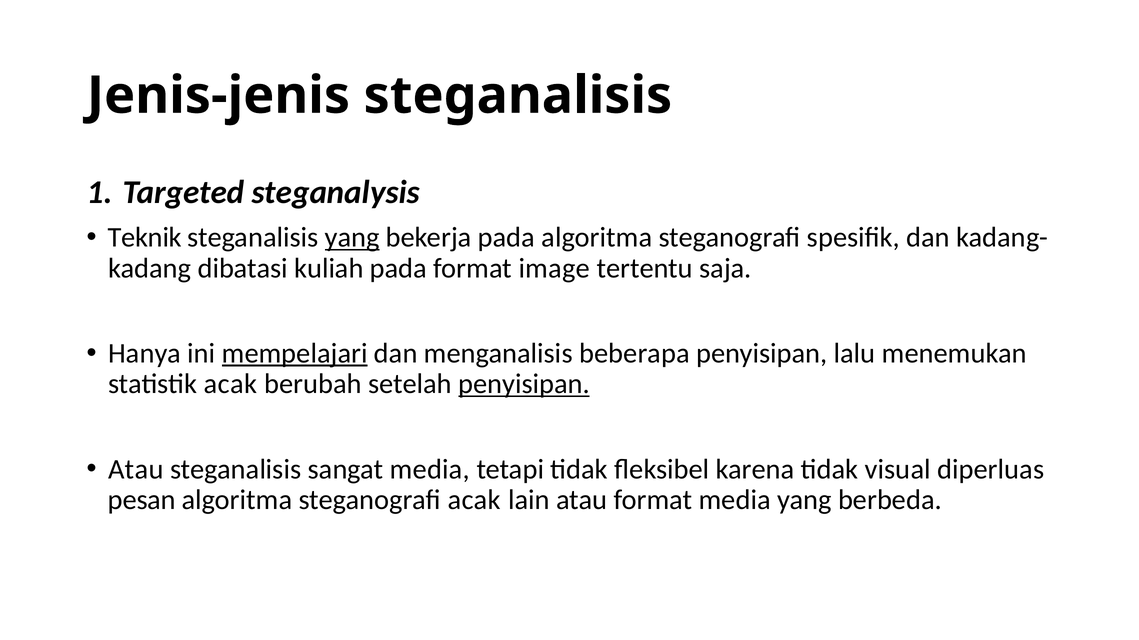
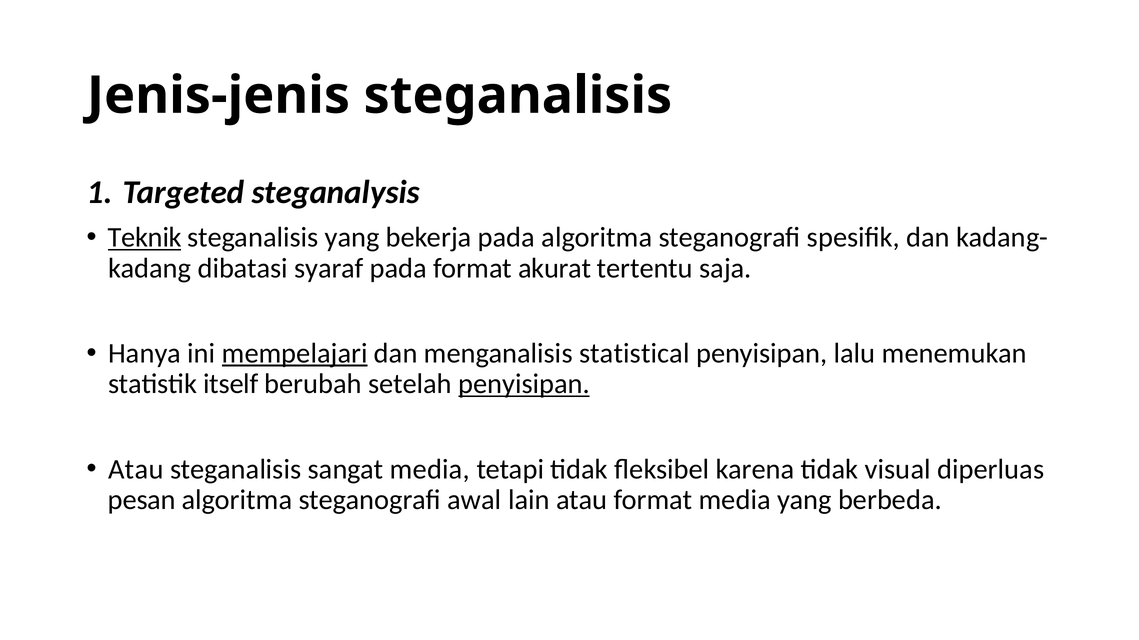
Teknik underline: none -> present (145, 238)
yang underline: present -> none (352, 238)
kuliah: kuliah -> syaraf (329, 268)
image: image -> akurat (555, 268)
beberapa: beberapa -> statistical (634, 354)
statistik acak: acak -> itself (231, 384)
steganografi acak: acak -> awal (474, 500)
